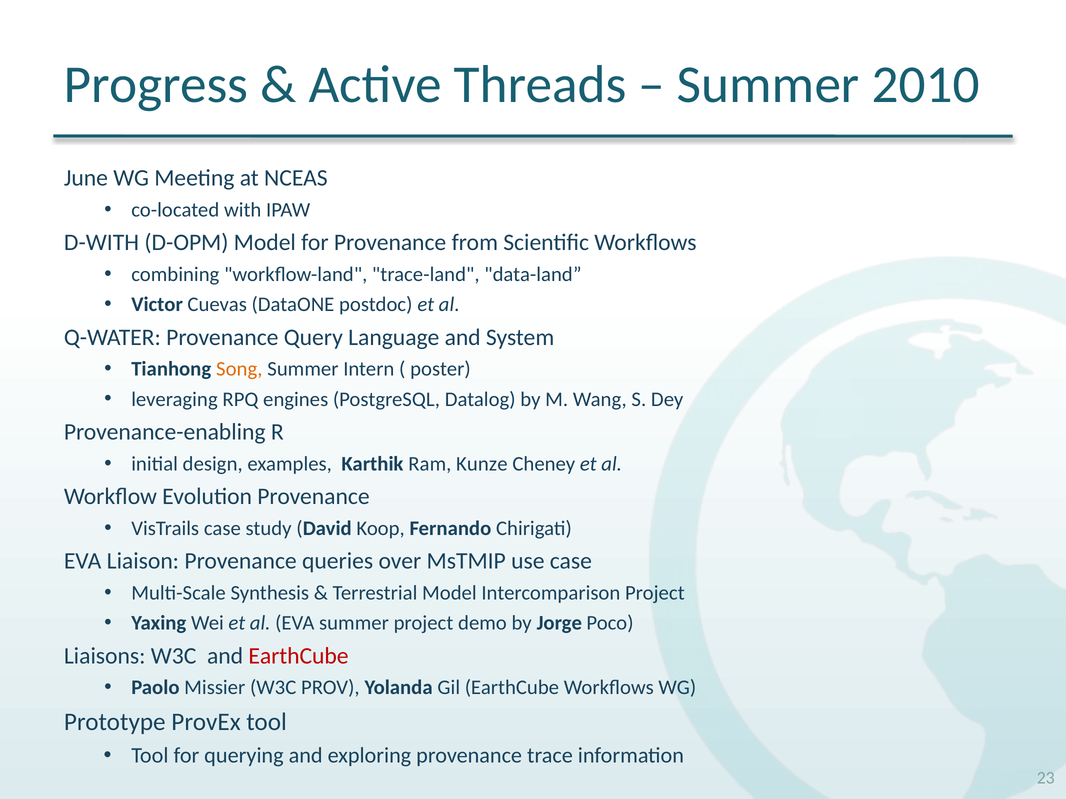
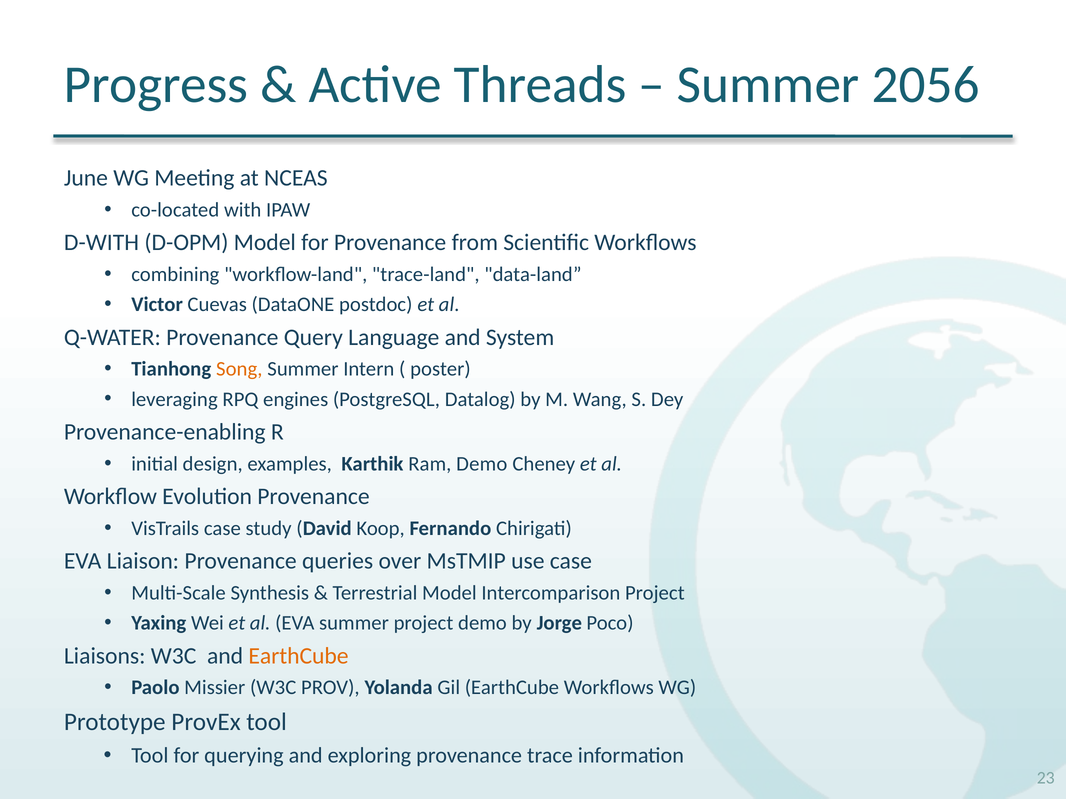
2010: 2010 -> 2056 (926, 85)
Ram Kunze: Kunze -> Demo (482, 464)
EarthCube colour: red -> orange (298, 656)
